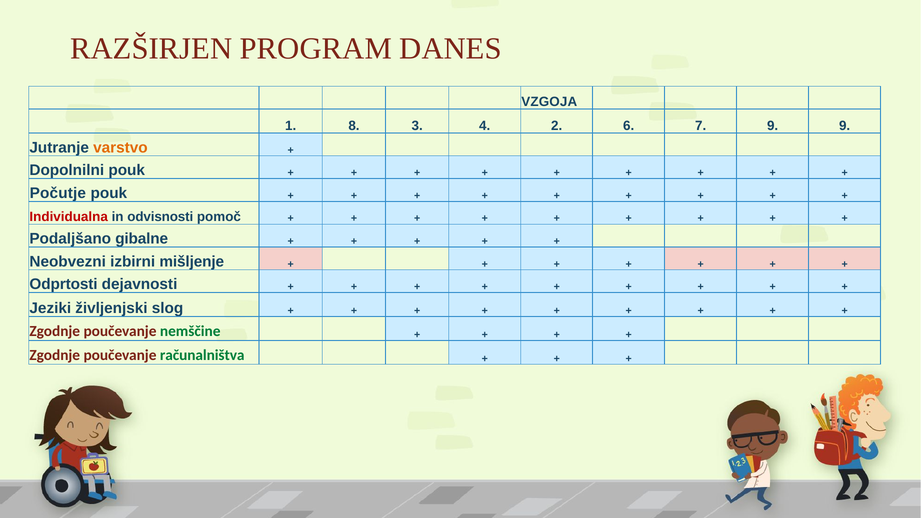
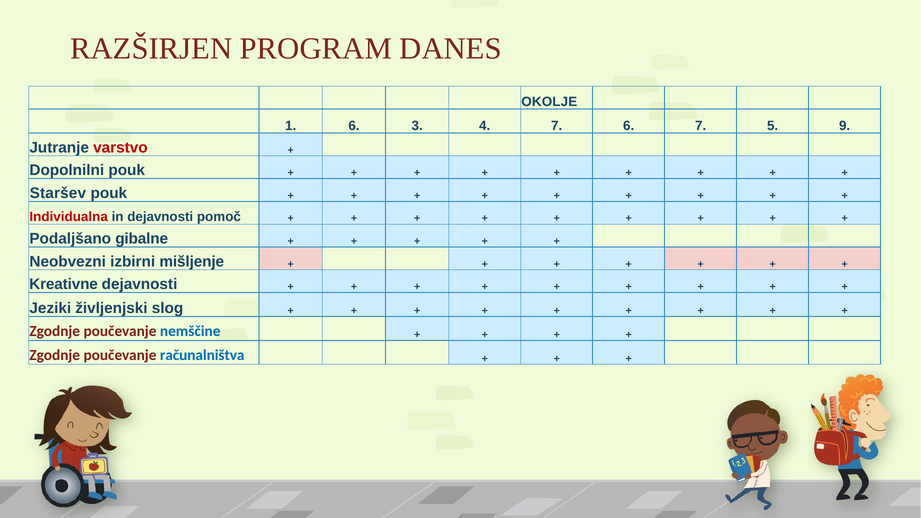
VZGOJA: VZGOJA -> OKOLJE (549, 102)
1 8: 8 -> 6 (354, 126)
4 2: 2 -> 7 (557, 126)
7 9: 9 -> 5 (773, 126)
varstvo colour: orange -> red (120, 148)
Počutje: Počutje -> Staršev (58, 193)
in odvisnosti: odvisnosti -> dejavnosti (160, 217)
Odprtosti: Odprtosti -> Kreativne (64, 284)
nemščine colour: green -> blue (190, 331)
računalništva colour: green -> blue (202, 355)
